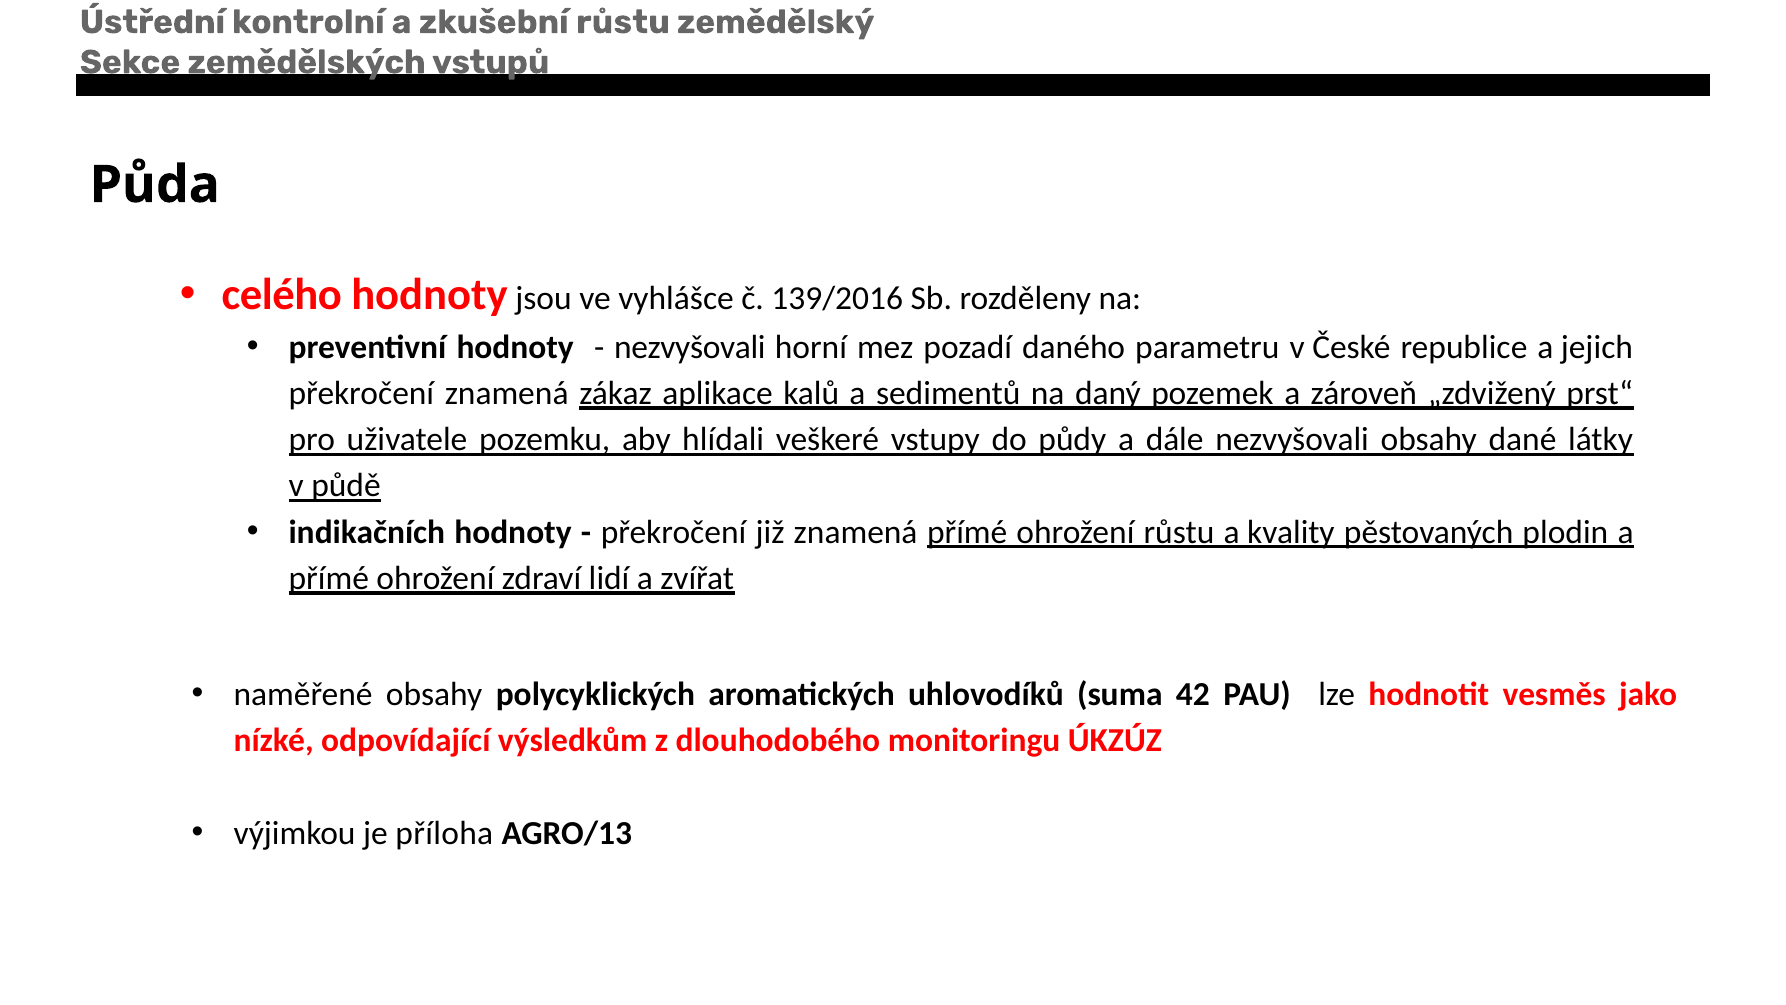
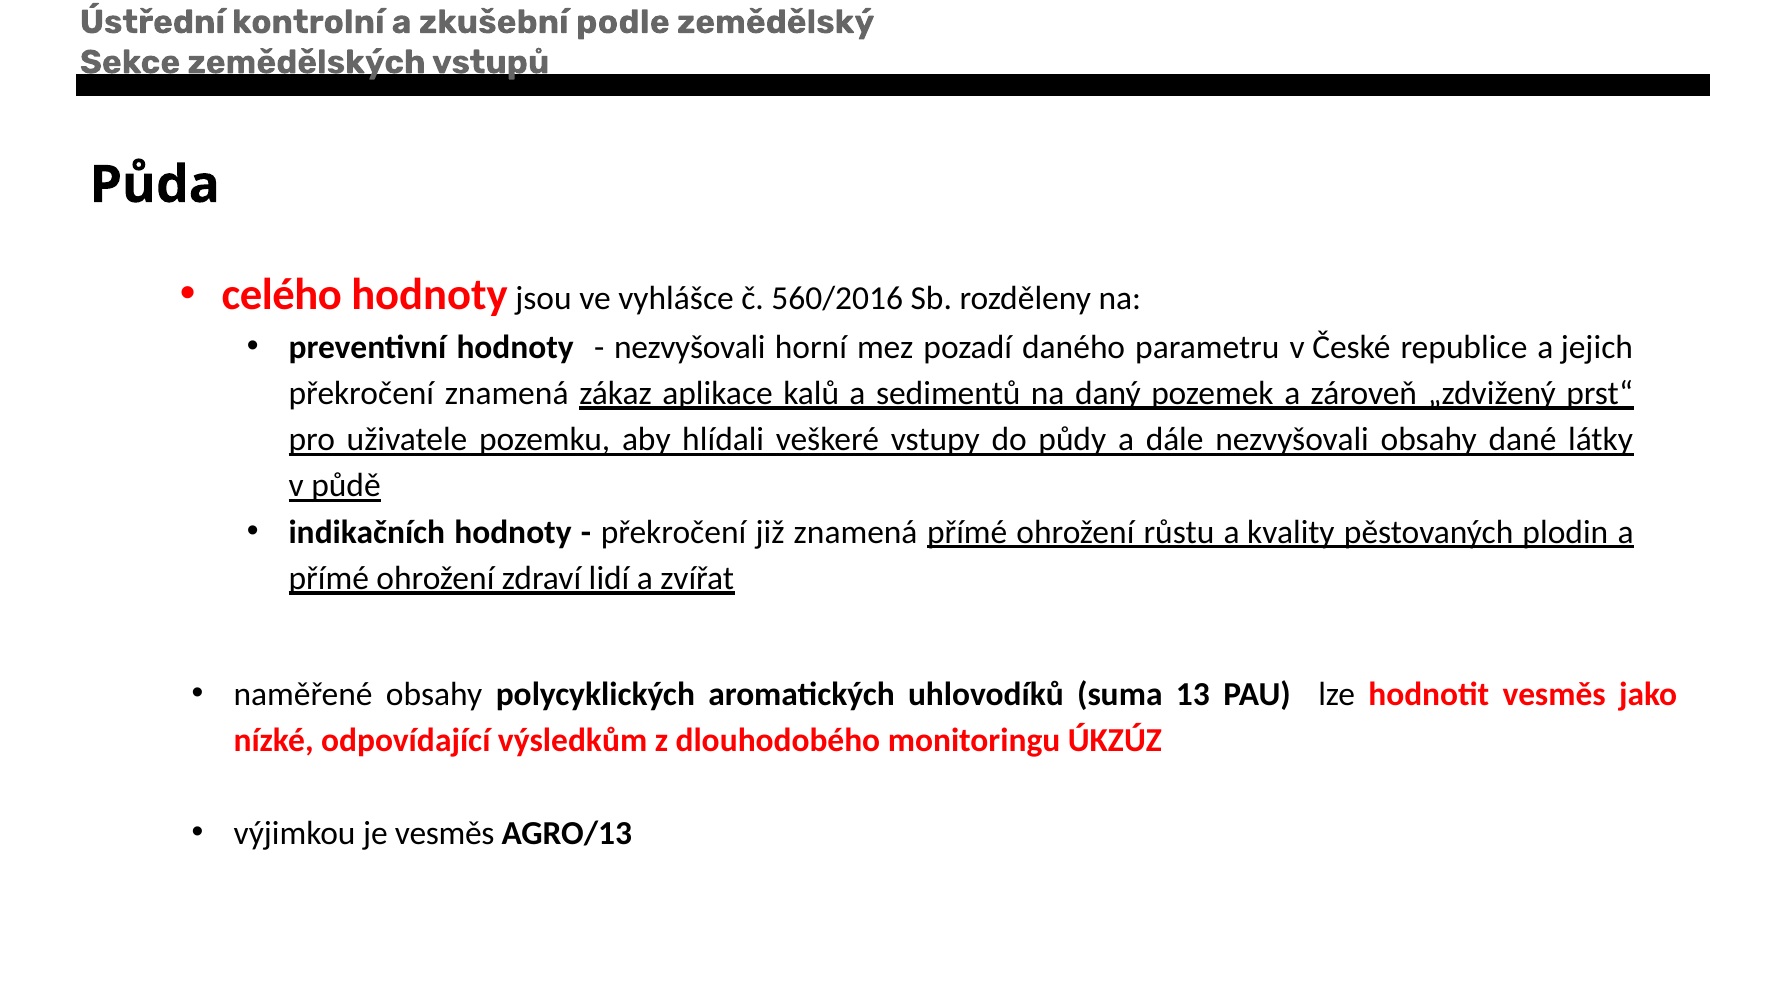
zkušební růstu: růstu -> podle (623, 22)
139/2016: 139/2016 -> 560/2016 (837, 299)
42: 42 -> 13 (1193, 694)
je příloha: příloha -> vesměs (445, 833)
